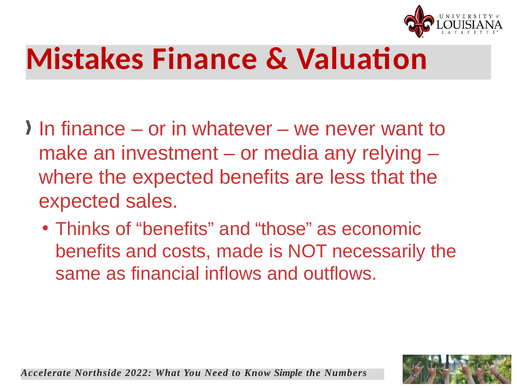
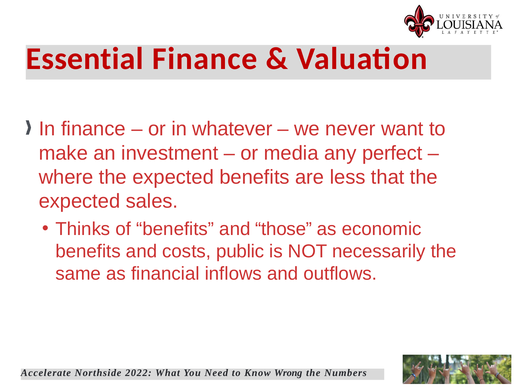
Mistakes: Mistakes -> Essential (85, 59)
relying: relying -> perfect (392, 153)
made: made -> public (240, 251)
Simple: Simple -> Wrong (288, 373)
